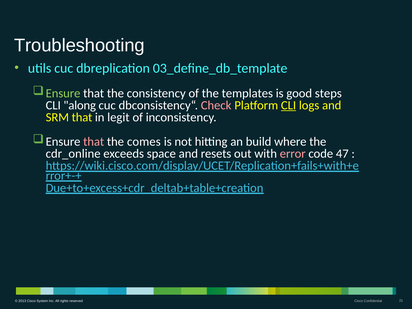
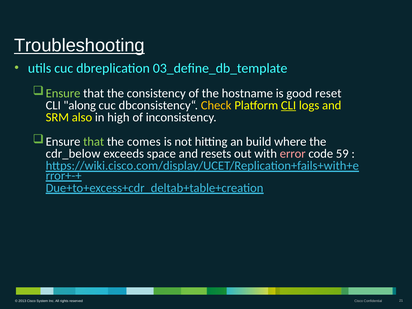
Troubleshooting underline: none -> present (79, 46)
templates: templates -> hostname (247, 93)
steps: steps -> reset (328, 93)
Check colour: pink -> yellow (216, 105)
SRM that: that -> also (82, 117)
legit: legit -> high (118, 117)
that colour: pink -> light green (94, 142)
cdr_online: cdr_online -> cdr_below (73, 154)
47: 47 -> 59 (342, 154)
